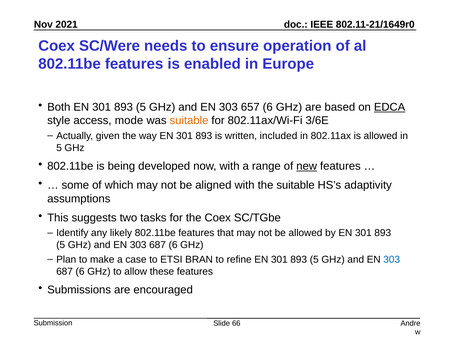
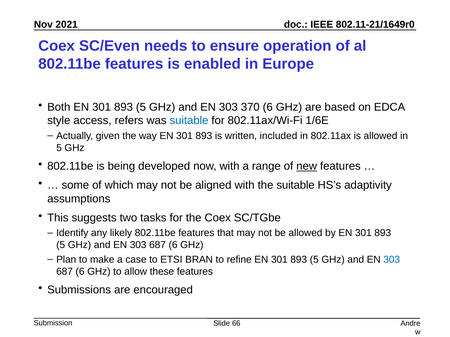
SC/Were: SC/Were -> SC/Even (109, 46)
657: 657 -> 370 (250, 107)
EDCA underline: present -> none (390, 107)
mode: mode -> refers (129, 121)
suitable colour: orange -> blue (189, 121)
3/6E: 3/6E -> 1/6E (317, 121)
